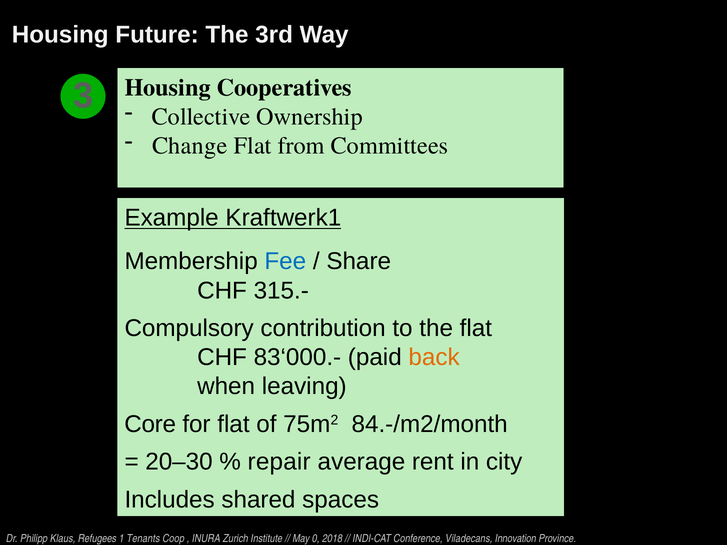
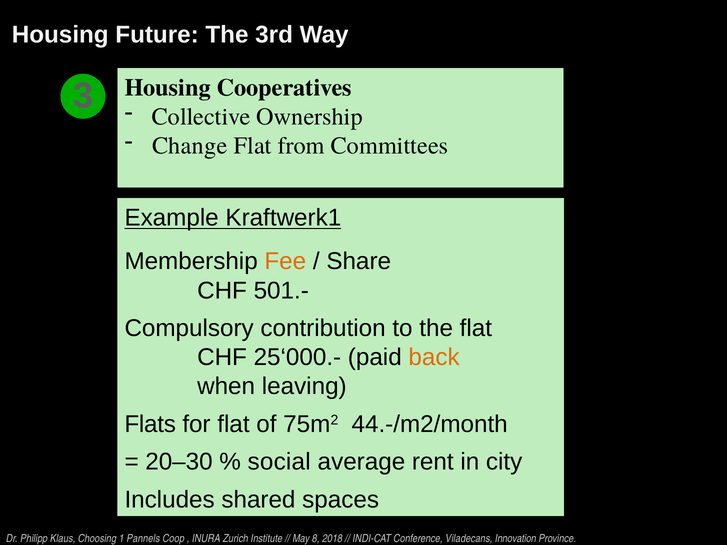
Fee colour: blue -> orange (285, 262)
315.-: 315.- -> 501.- (281, 291)
83‘000.-: 83‘000.- -> 25‘000.- (297, 358)
Core: Core -> Flats (150, 424)
84.-/m2/month: 84.-/m2/month -> 44.-/m2/month (430, 424)
repair: repair -> social (279, 462)
Refugees: Refugees -> Choosing (97, 539)
Tenants: Tenants -> Pannels (143, 539)
0: 0 -> 8 (316, 539)
